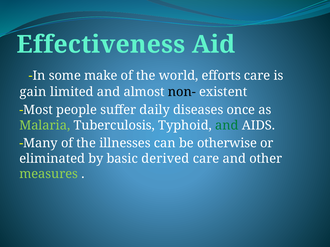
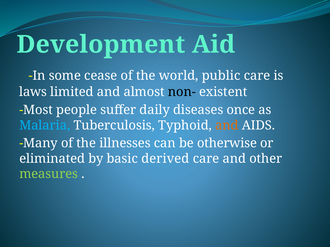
Effectiveness: Effectiveness -> Development (101, 45)
make: make -> cease (101, 76)
efforts: efforts -> public (221, 76)
gain: gain -> laws (33, 92)
Malaria colour: light green -> light blue (45, 126)
and colour: green -> orange (227, 126)
